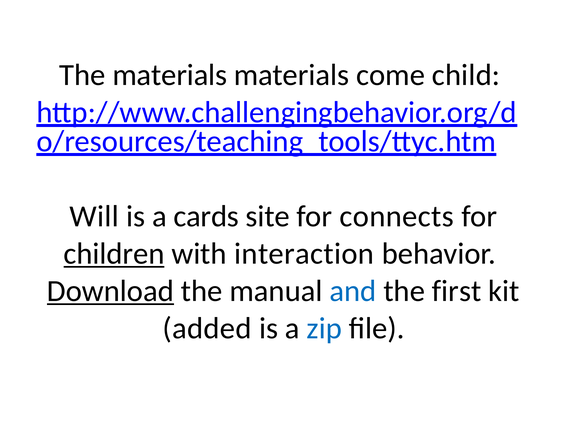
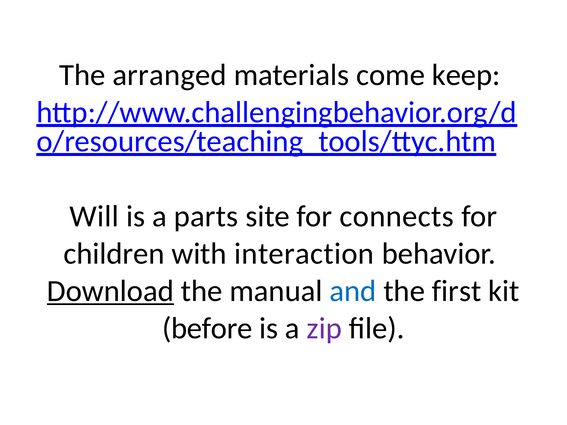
The materials: materials -> arranged (170, 75)
child: child -> keep (466, 75)
cards: cards -> parts (206, 216)
children underline: present -> none (114, 254)
added: added -> before (207, 329)
zip colour: blue -> purple (324, 329)
